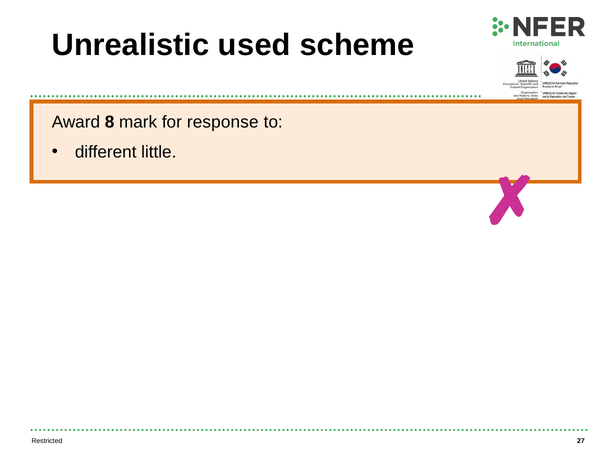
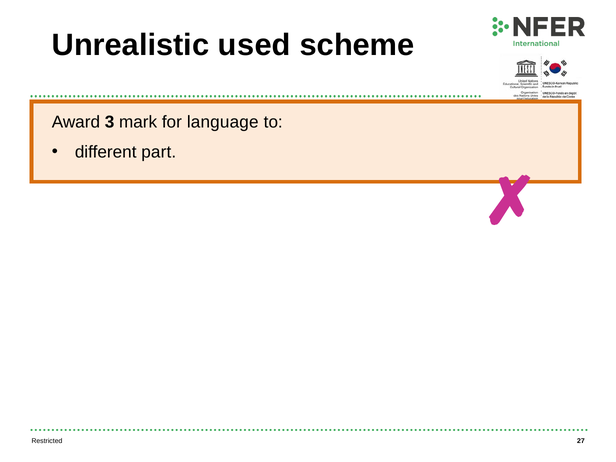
8: 8 -> 3 (110, 122)
response: response -> language (223, 122)
little: little -> part (159, 152)
